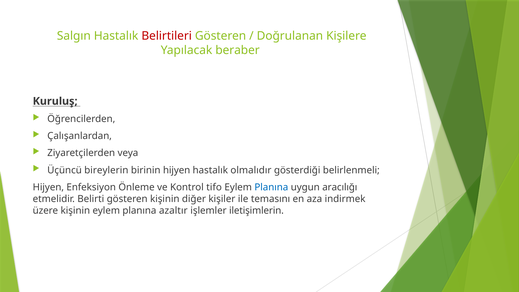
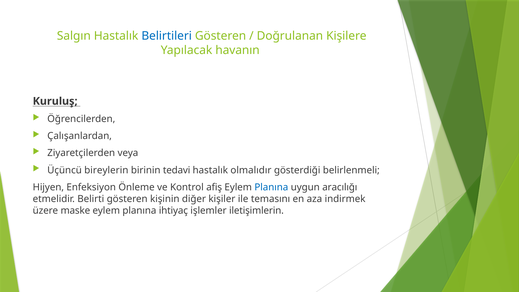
Belirtileri colour: red -> blue (167, 36)
beraber: beraber -> havanın (238, 50)
birinin hijyen: hijyen -> tedavi (177, 170)
tifo: tifo -> afiş (214, 187)
üzere kişinin: kişinin -> maske (75, 211)
azaltır: azaltır -> ihtiyaç (173, 211)
